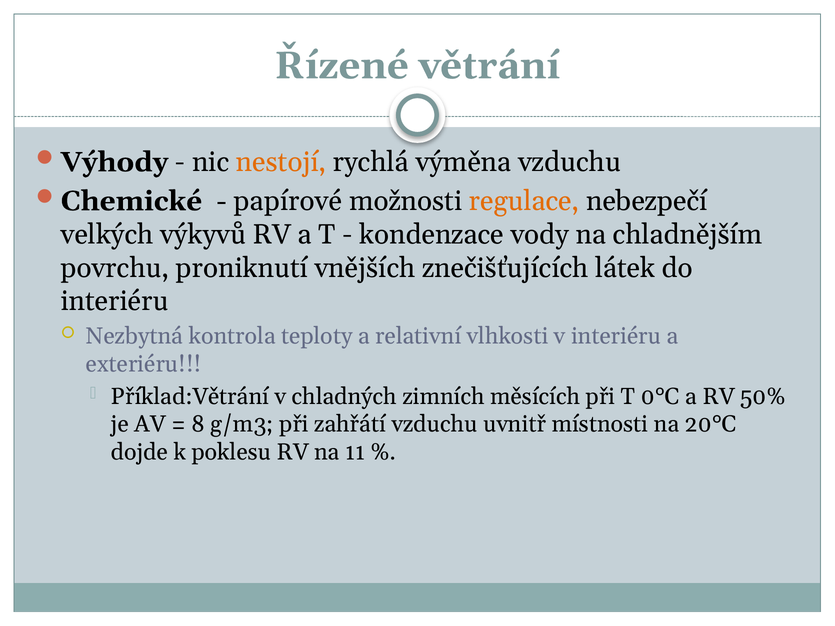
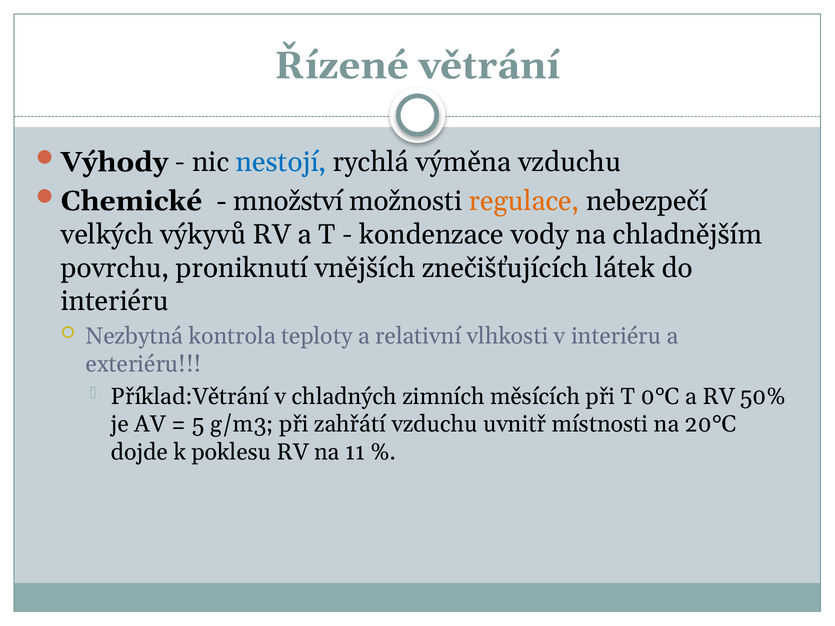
nestojí colour: orange -> blue (281, 162)
papírové: papírové -> množství (288, 201)
8: 8 -> 5 (198, 424)
